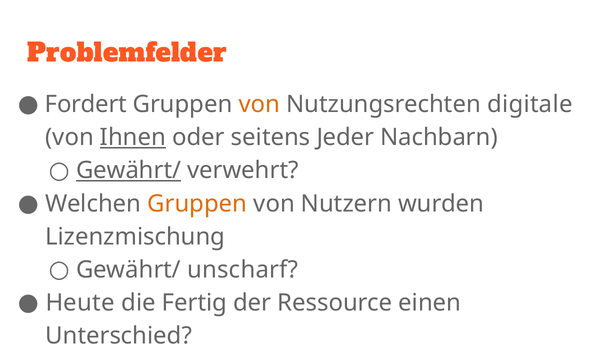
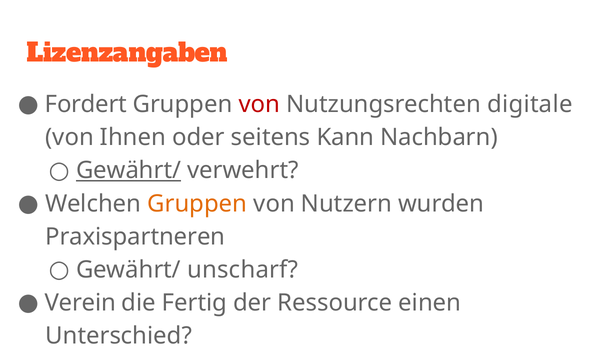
Problemfelder: Problemfelder -> Lizenzangaben (127, 53)
von colour: orange -> red (259, 104)
Ihnen underline: present -> none (133, 137)
Jeder: Jeder -> Kann (345, 137)
Lizenzmischung: Lizenzmischung -> Praxispartneren (135, 236)
Heute: Heute -> Verein (80, 302)
